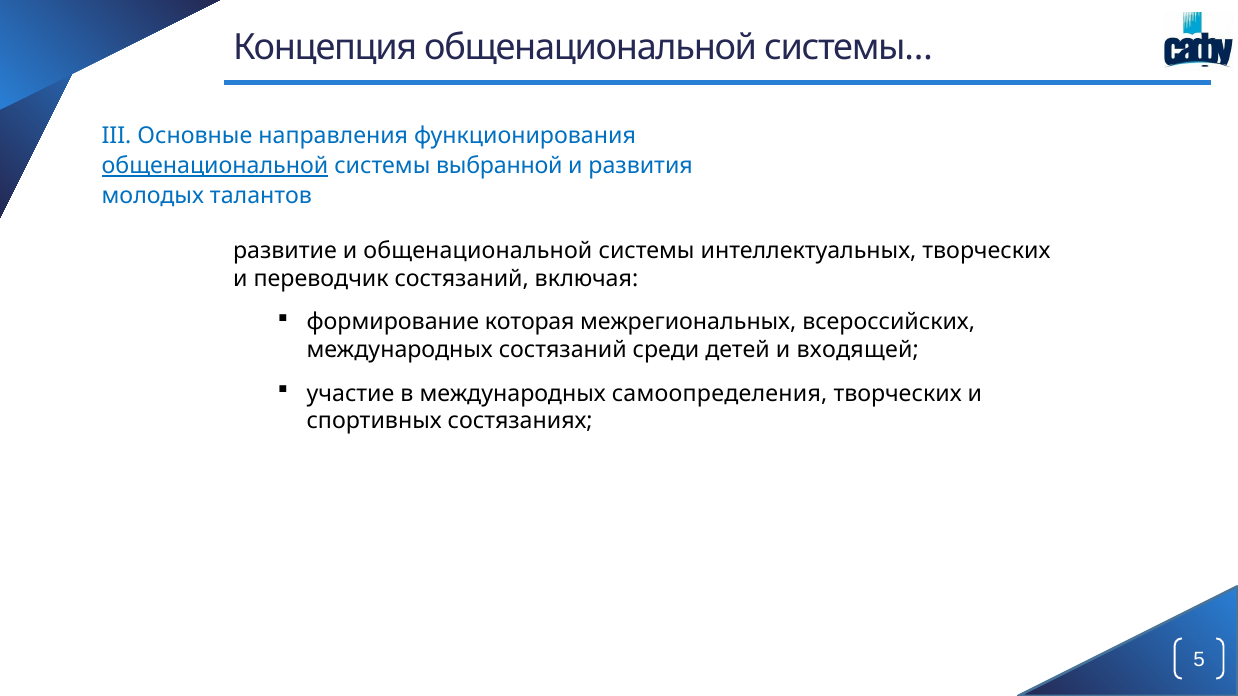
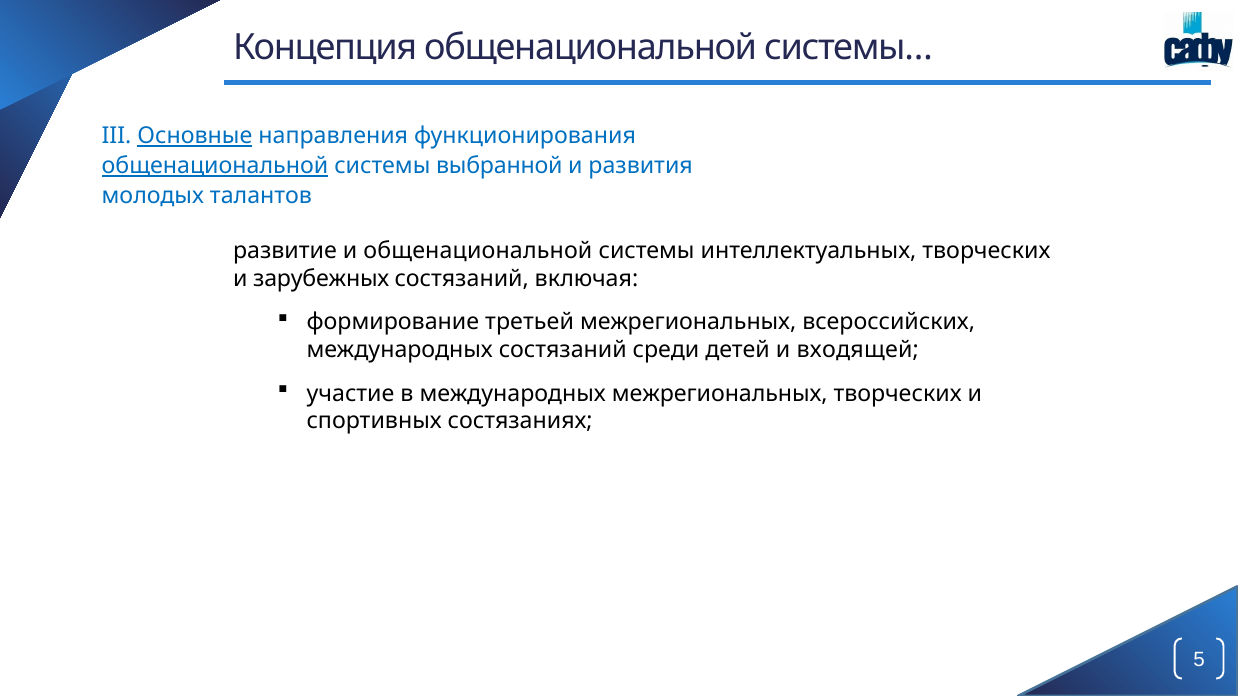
Основные underline: none -> present (195, 136)
переводчик: переводчик -> зарубежных (321, 279)
которая: которая -> третьей (530, 322)
международных самоопределения: самоопределения -> межрегиональных (720, 394)
